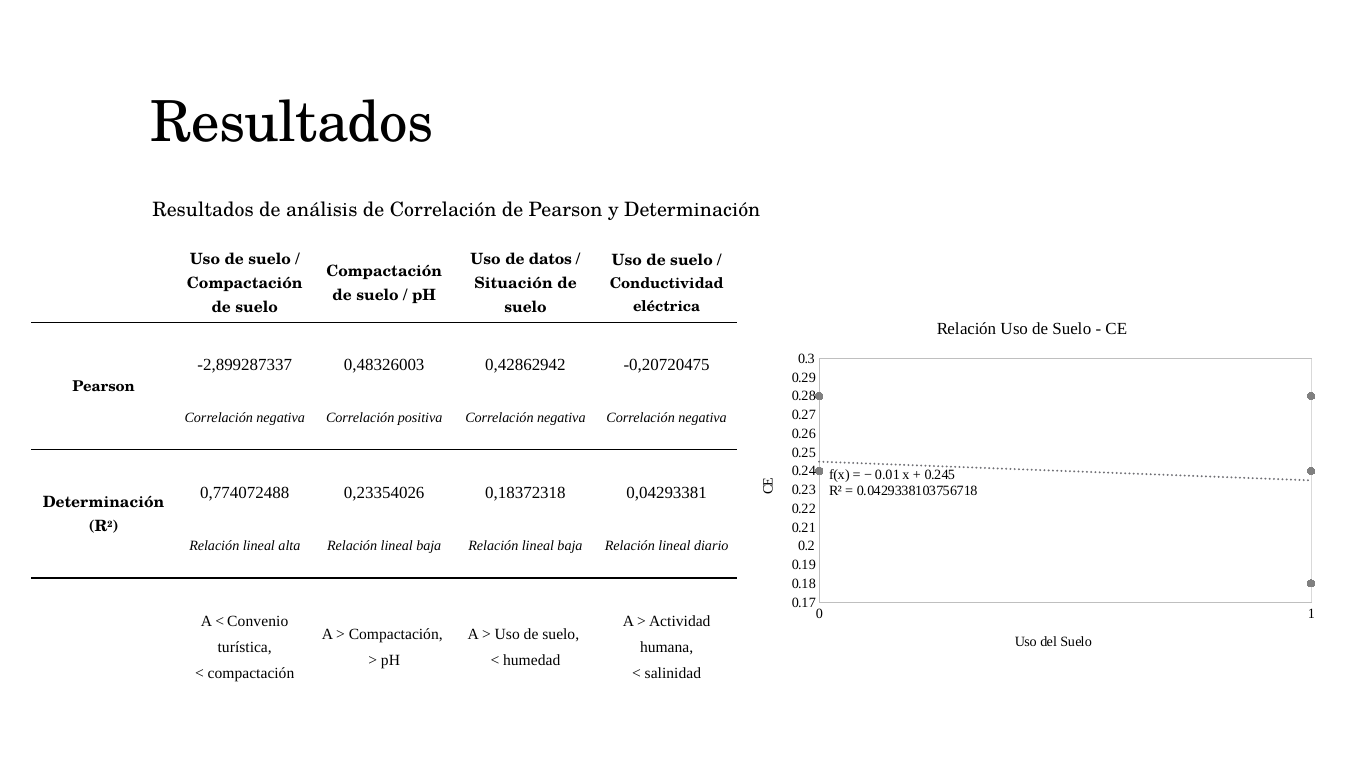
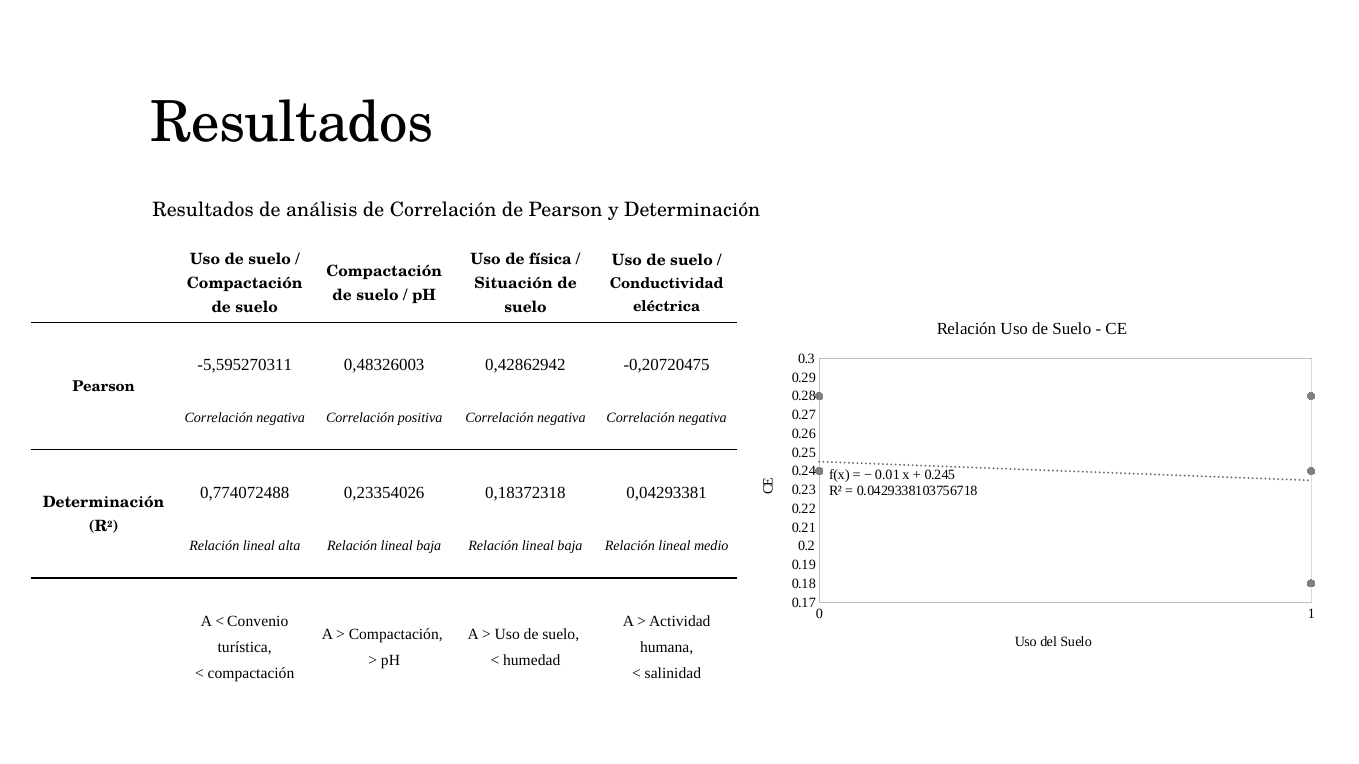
datos: datos -> física (550, 259)
-2,899287337: -2,899287337 -> -5,595270311 (245, 365)
diario: diario -> medio (711, 546)
